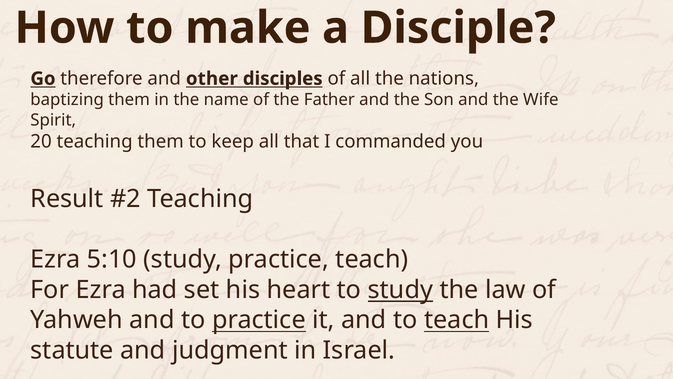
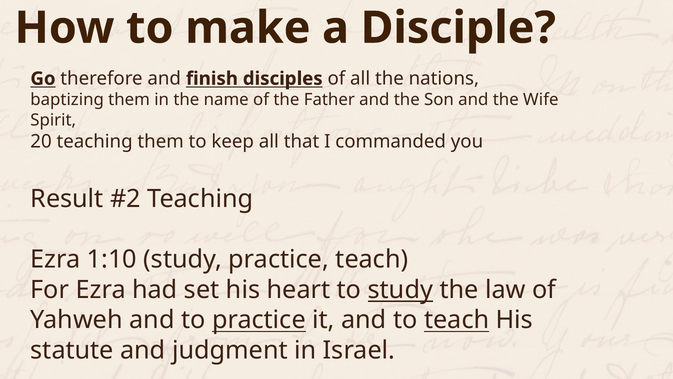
other: other -> finish (212, 79)
5:10: 5:10 -> 1:10 (112, 259)
